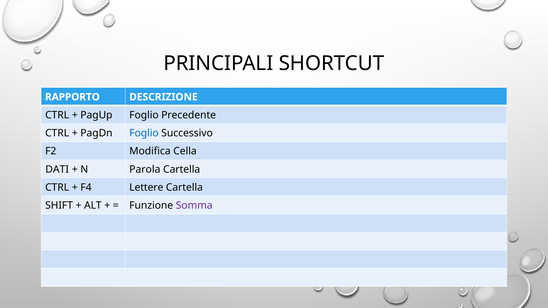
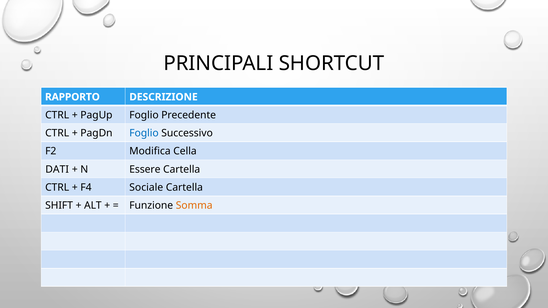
Parola: Parola -> Essere (145, 170)
Lettere: Lettere -> Sociale (146, 188)
Somma colour: purple -> orange (194, 206)
